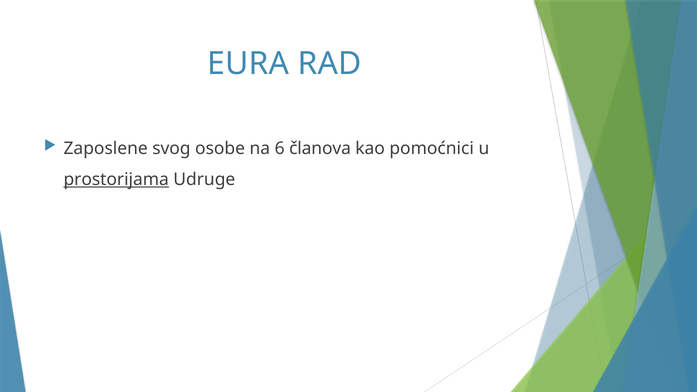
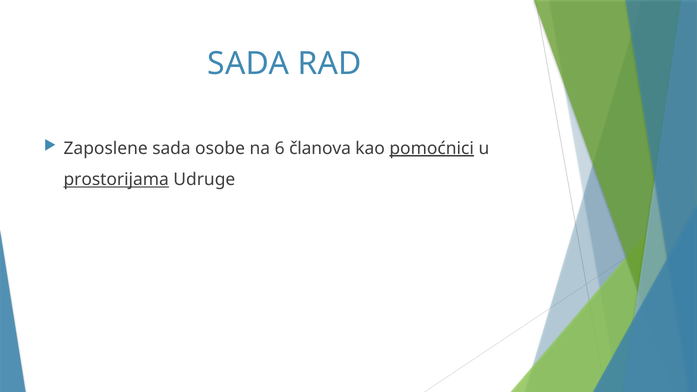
EURA: EURA -> SADA (248, 64)
Zaposlene svog: svog -> sada (171, 148)
pomoćnici underline: none -> present (432, 148)
